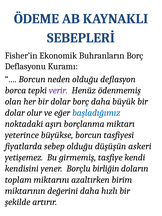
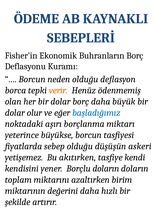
verir colour: purple -> orange (58, 90)
girmemiş: girmemiş -> akıtırken (78, 157)
Borçlu birliğin: birliğin -> doların (106, 169)
